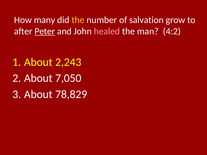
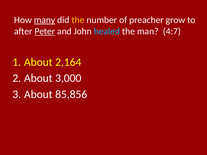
many underline: none -> present (45, 20)
salvation: salvation -> preacher (146, 20)
healed colour: pink -> light blue (107, 31)
4:2: 4:2 -> 4:7 (172, 31)
2,243: 2,243 -> 2,164 (68, 62)
7,050: 7,050 -> 3,000 (68, 78)
78,829: 78,829 -> 85,856 (71, 94)
